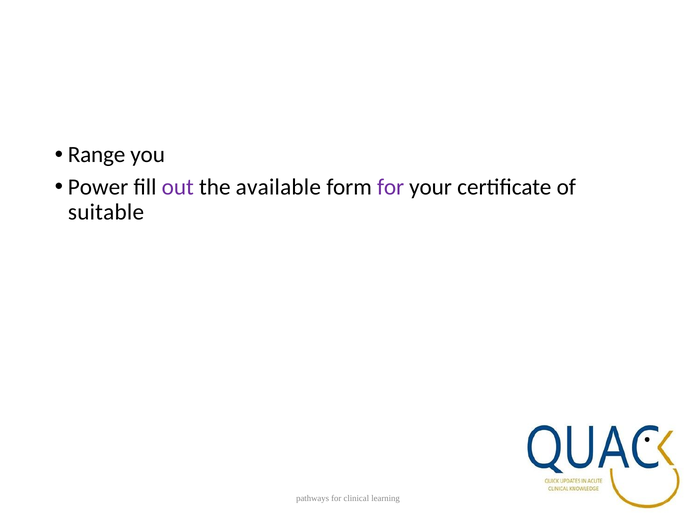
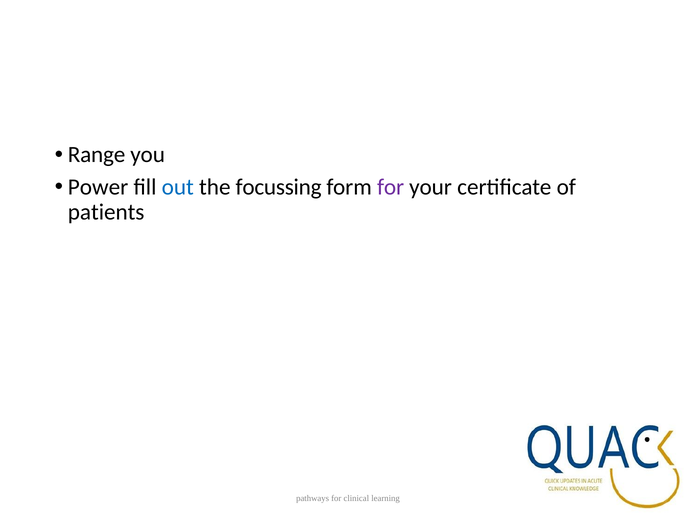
out colour: purple -> blue (178, 187)
available: available -> focussing (279, 187)
suitable: suitable -> patients (106, 212)
